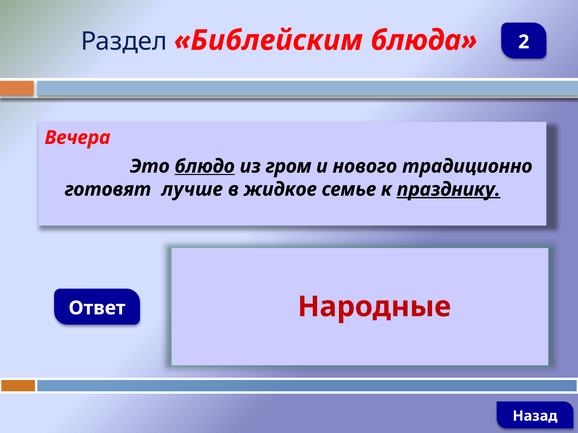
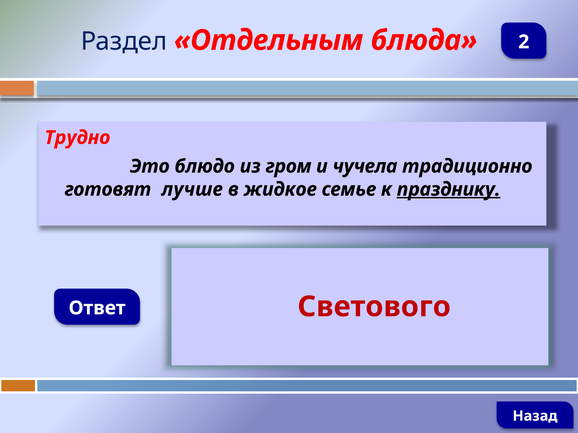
Библейским: Библейским -> Отдельным (269, 40)
Вечера: Вечера -> Трудно (77, 138)
блюдо underline: present -> none (205, 166)
нового: нового -> чучела (365, 166)
Народные: Народные -> Светового (374, 307)
